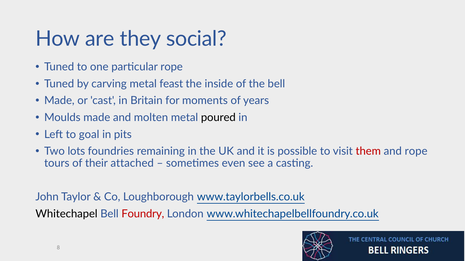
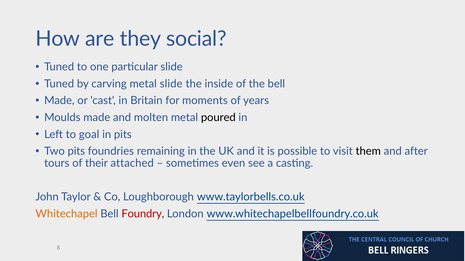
particular rope: rope -> slide (172, 67)
metal feast: feast -> slide (171, 84)
Two lots: lots -> pits (76, 152)
them colour: red -> black (368, 152)
and rope: rope -> after (416, 152)
Whitechapel colour: black -> orange (66, 214)
